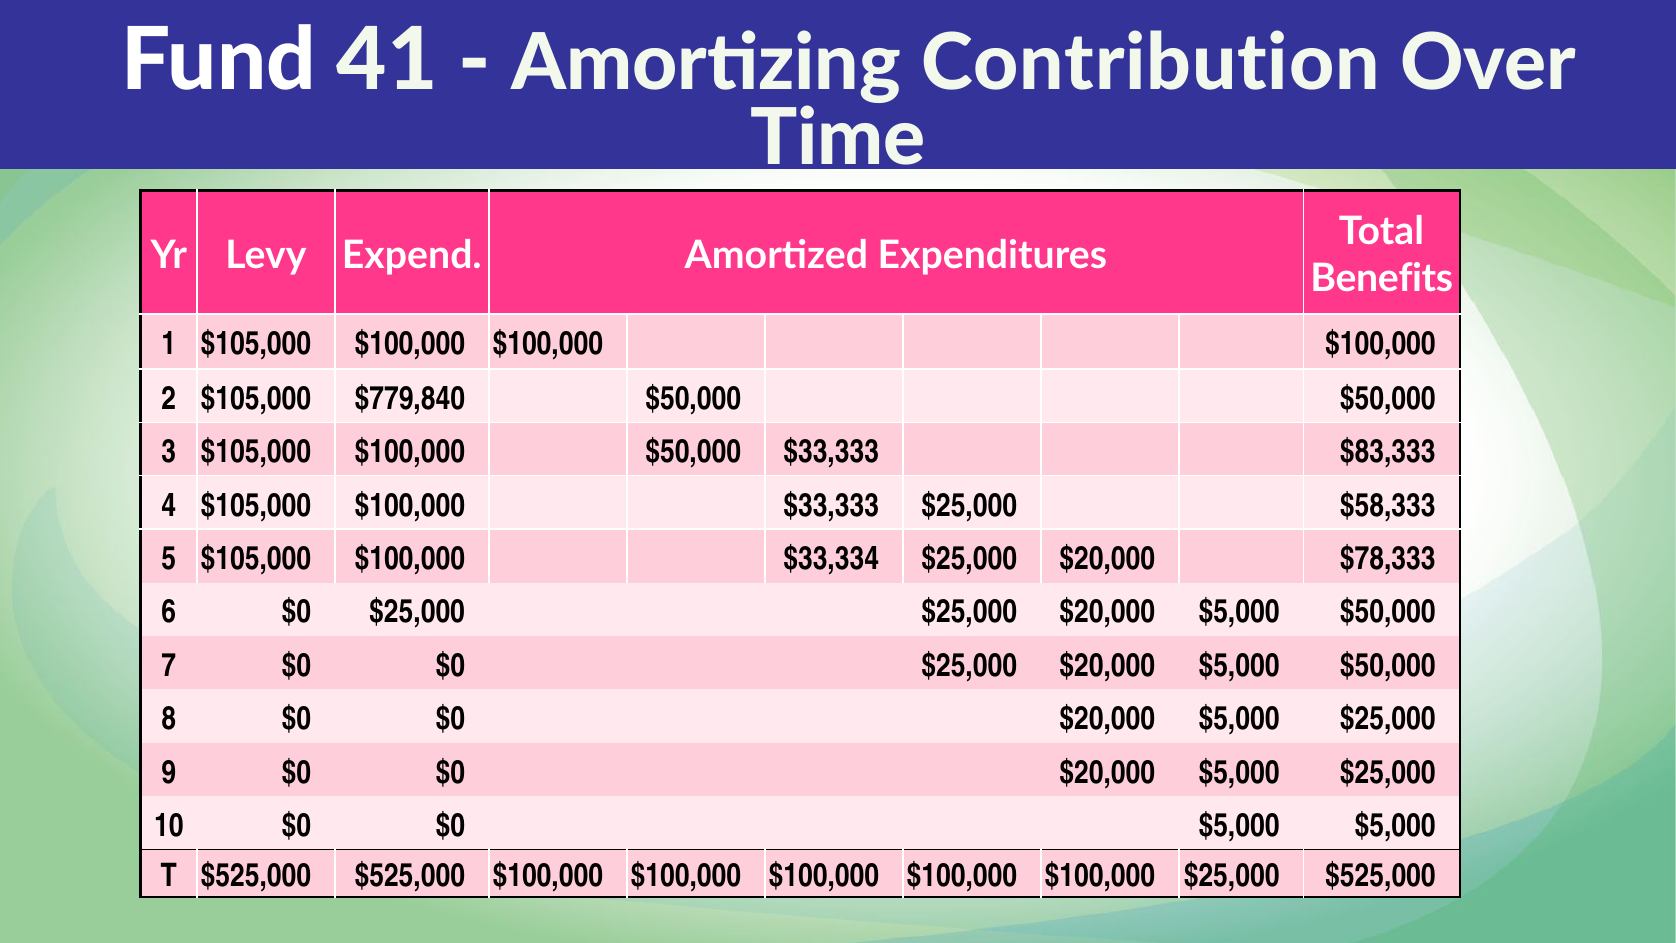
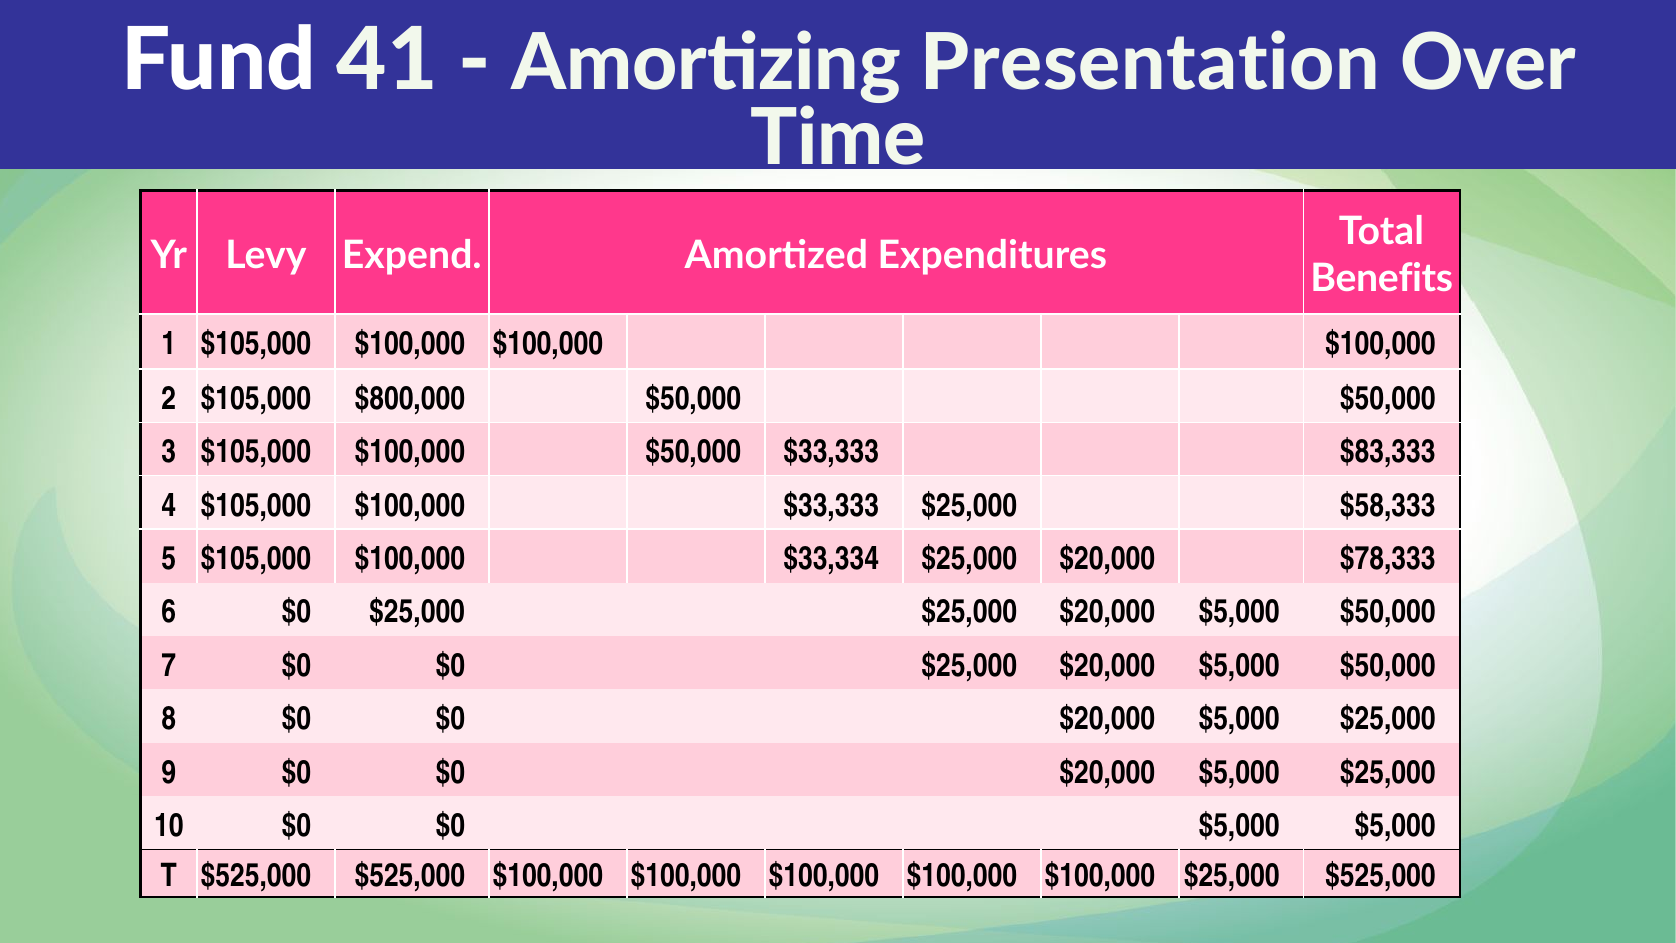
Contribution: Contribution -> Presentation (1150, 64)
$779,840: $779,840 -> $800,000 (410, 398)
